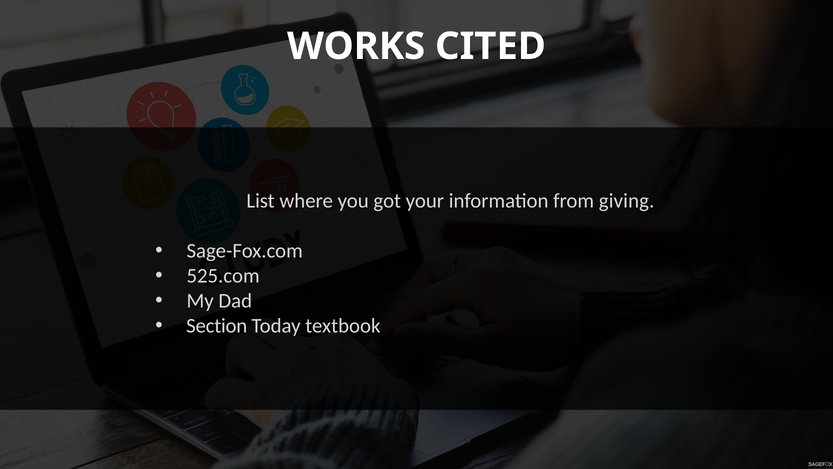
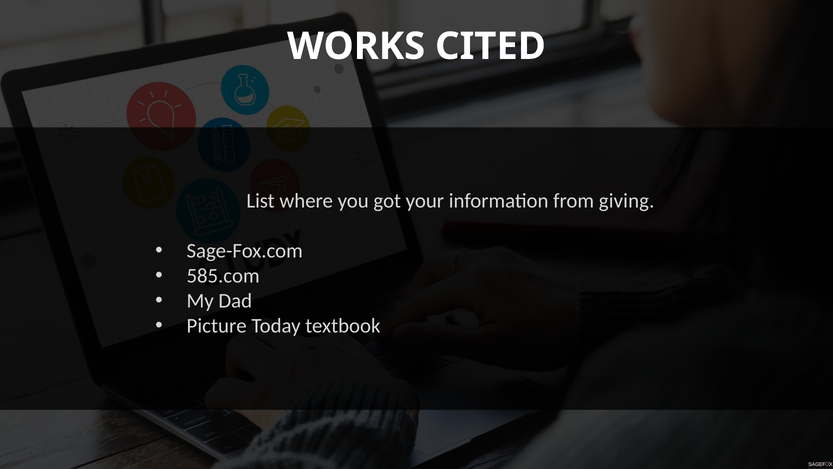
525.com: 525.com -> 585.com (223, 276)
Section: Section -> Picture (217, 326)
